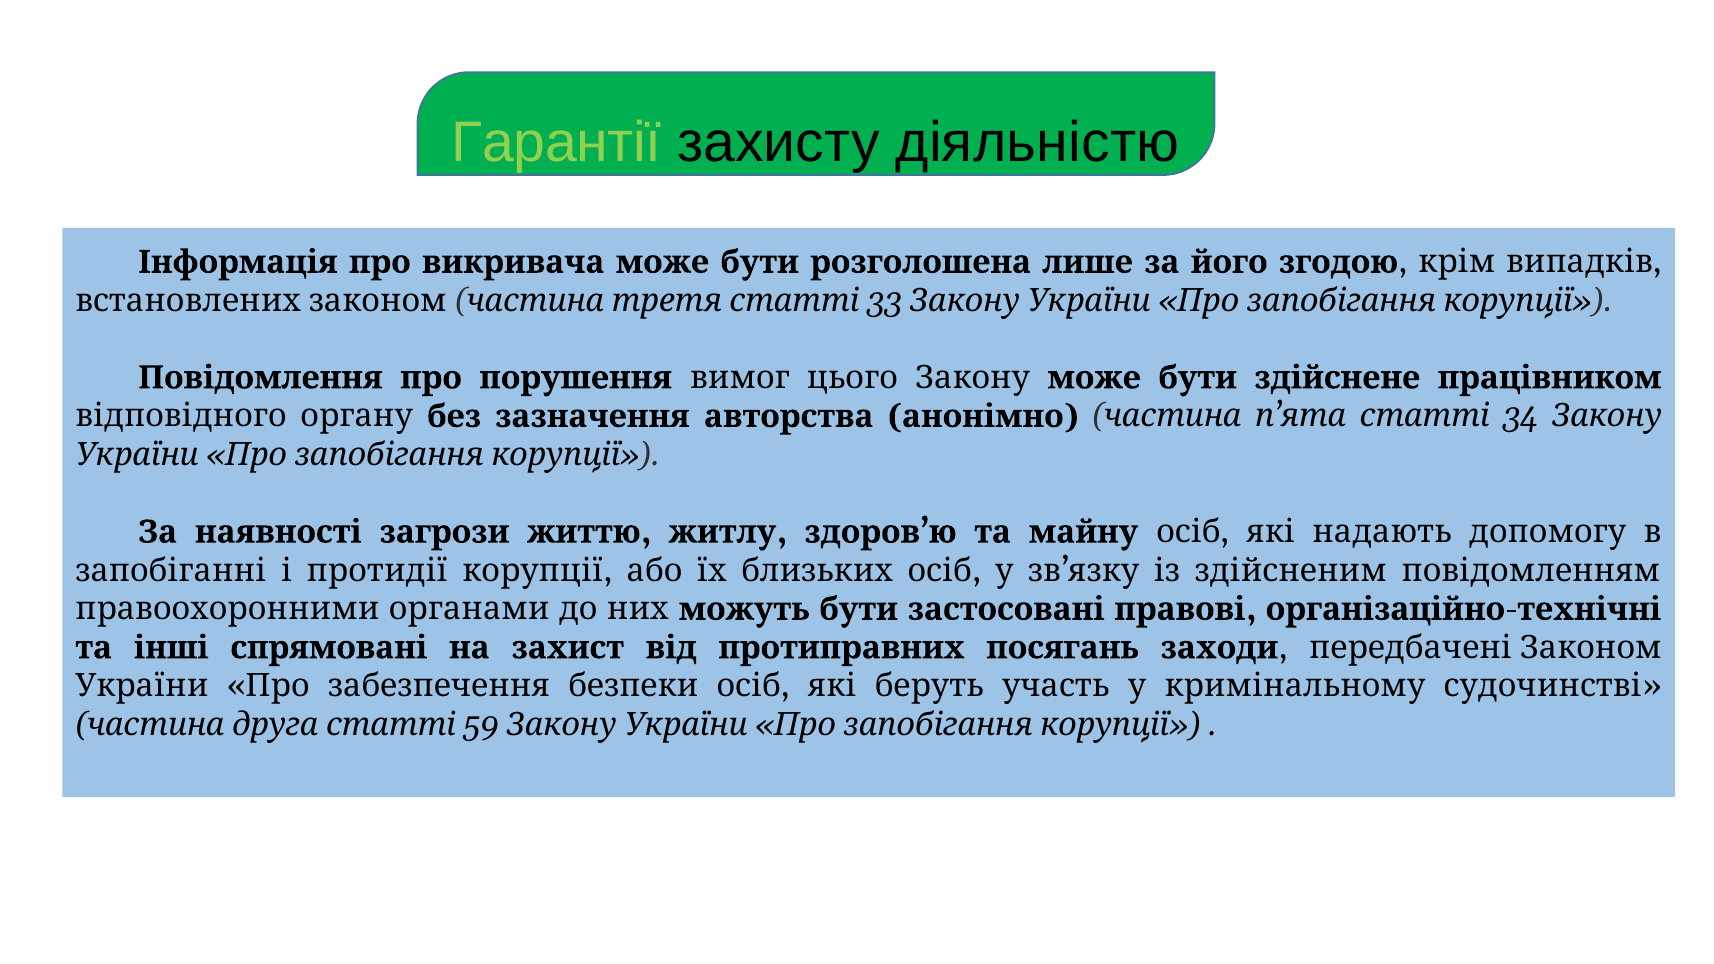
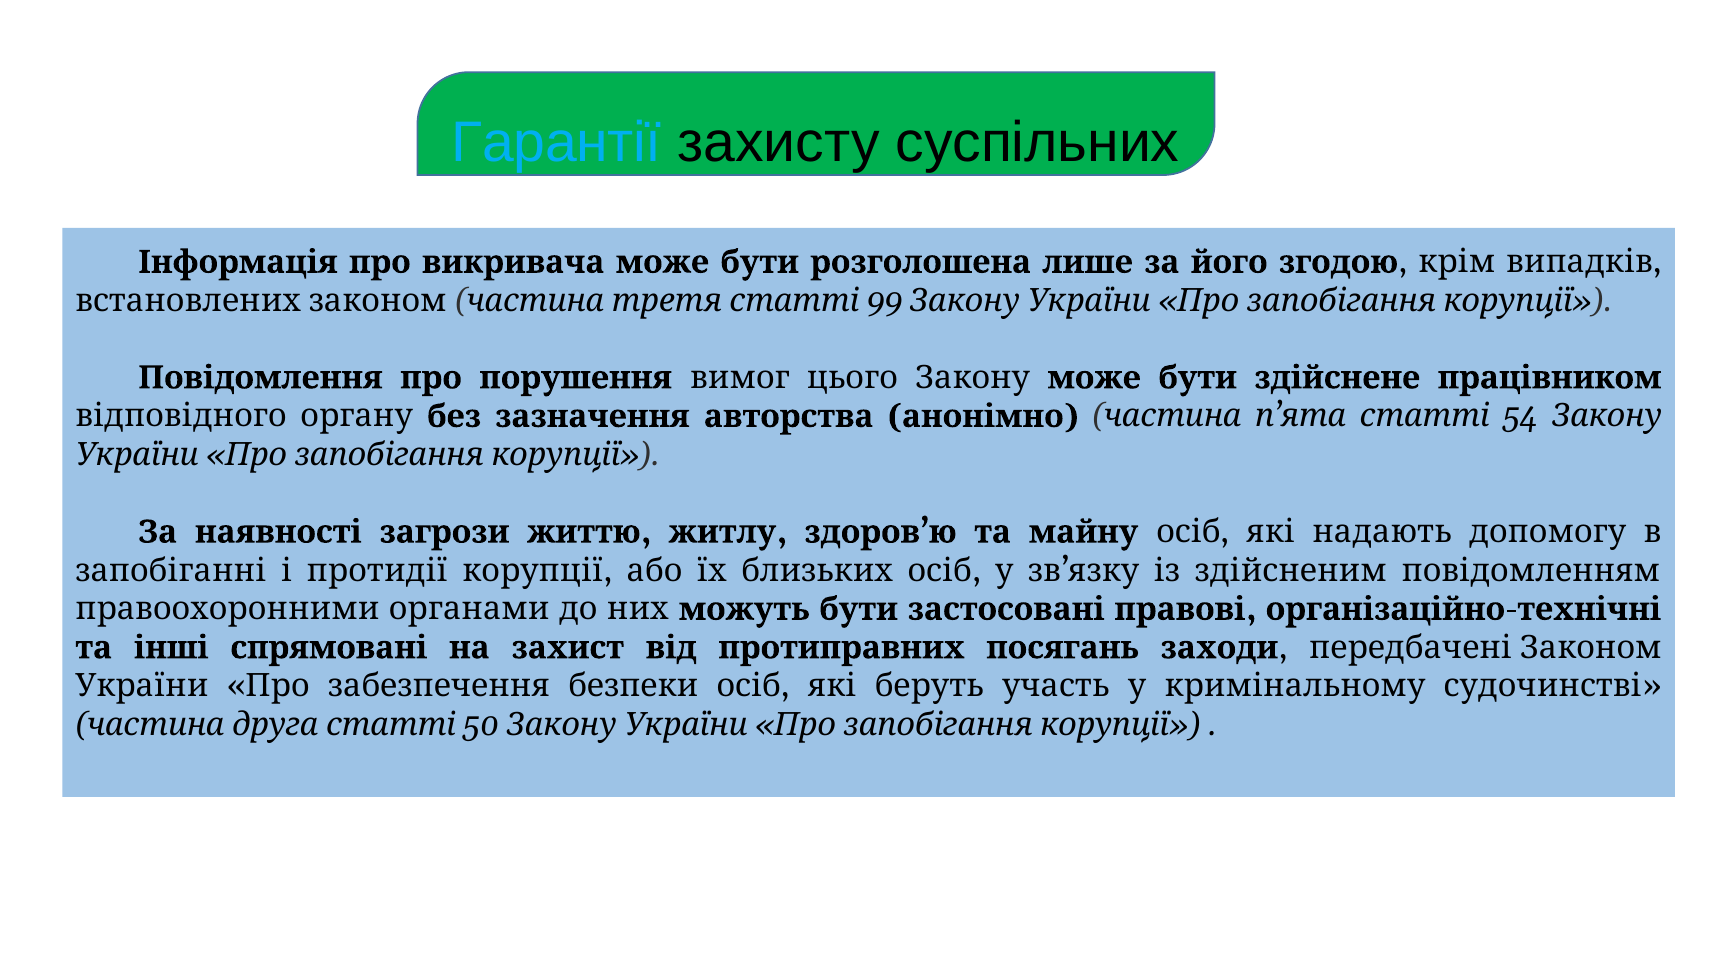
Гарантії colour: light green -> light blue (557, 143)
діяльністю: діяльністю -> суспільних (1037, 143)
33: 33 -> 99 (885, 301)
34: 34 -> 54 (1521, 416)
59: 59 -> 50 (481, 725)
